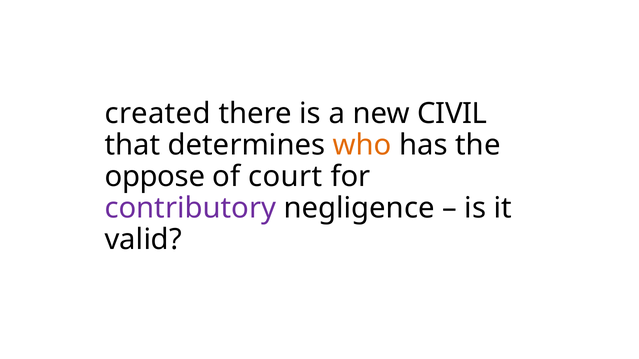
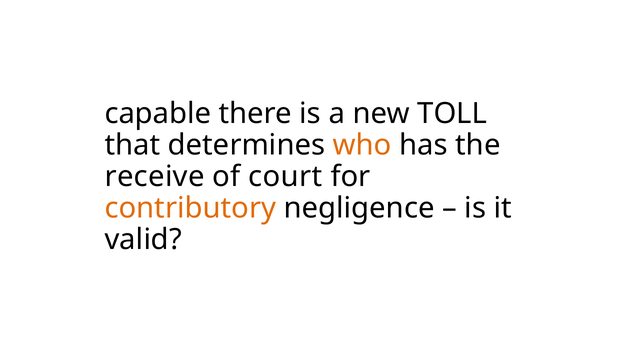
created: created -> capable (158, 114)
CIVIL: CIVIL -> TOLL (452, 114)
oppose: oppose -> receive (155, 177)
contributory colour: purple -> orange (190, 208)
